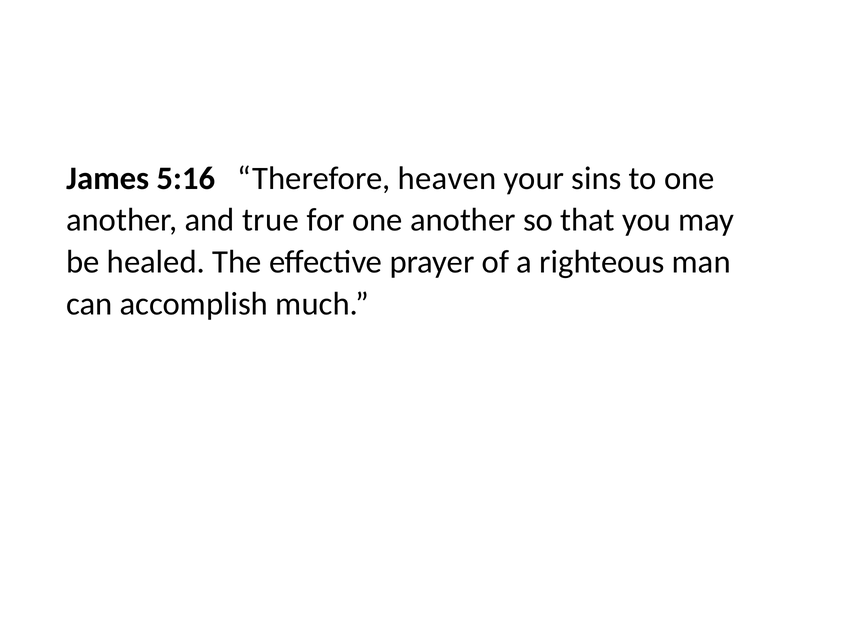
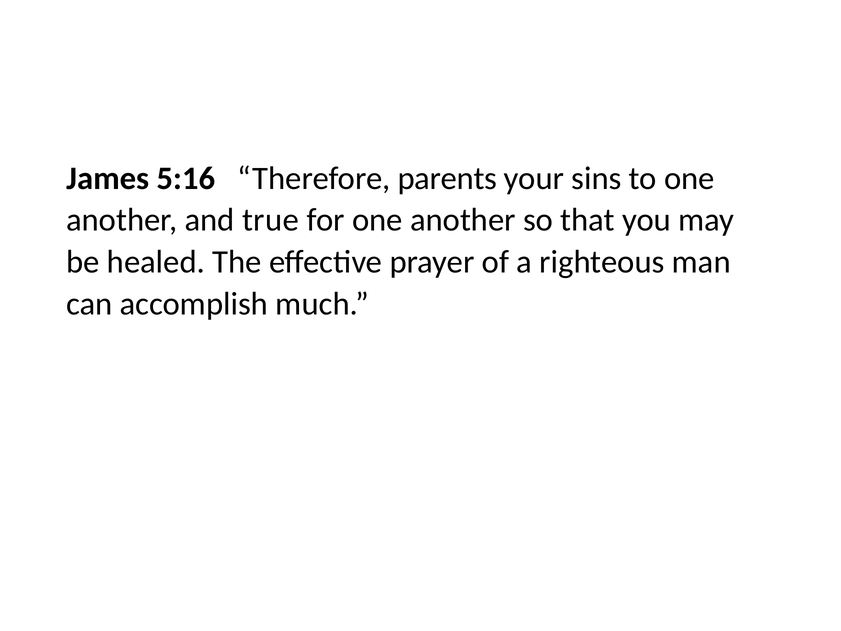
heaven: heaven -> parents (447, 178)
